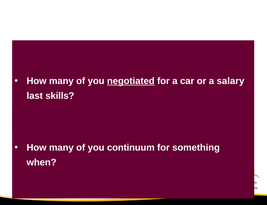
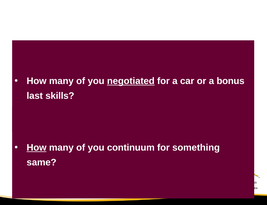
salary: salary -> bonus (231, 81)
How underline: none -> present (37, 148)
when: when -> same (42, 162)
